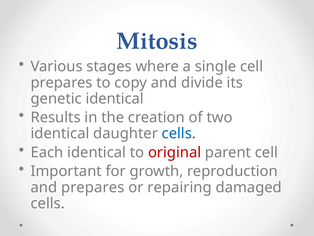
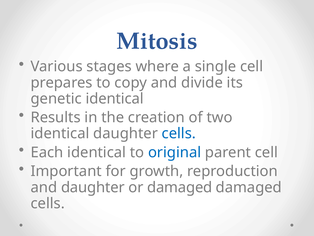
original colour: red -> blue (175, 152)
and prepares: prepares -> daughter (93, 187)
or repairing: repairing -> damaged (180, 187)
